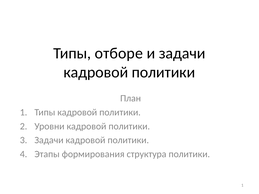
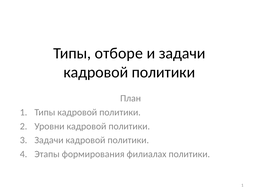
структура: структура -> филиалах (147, 154)
